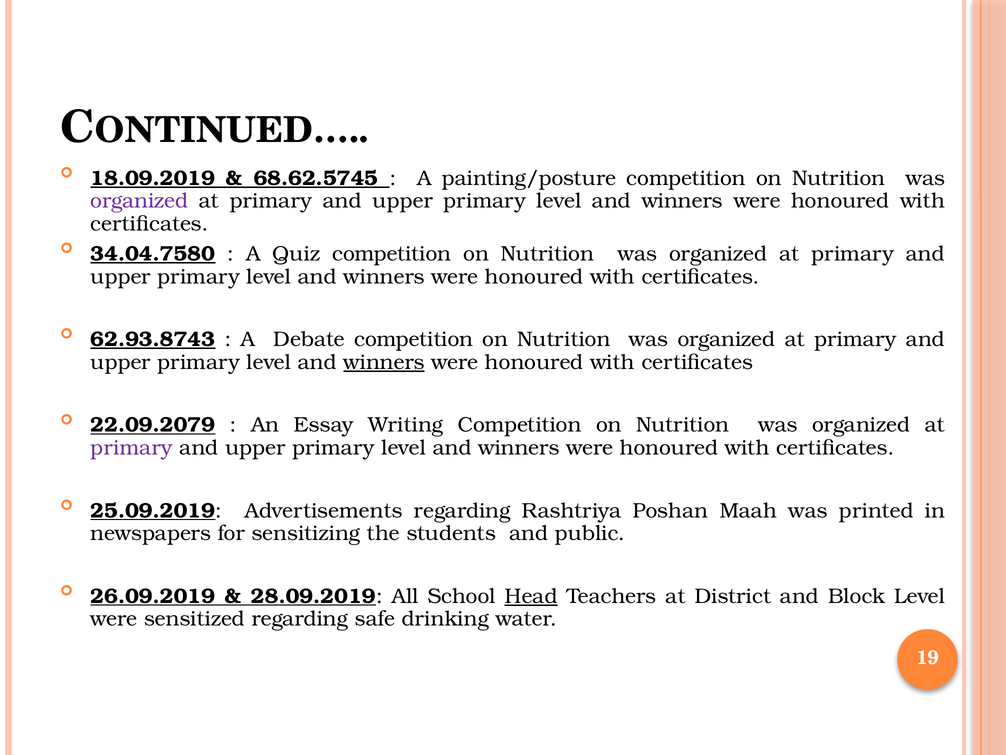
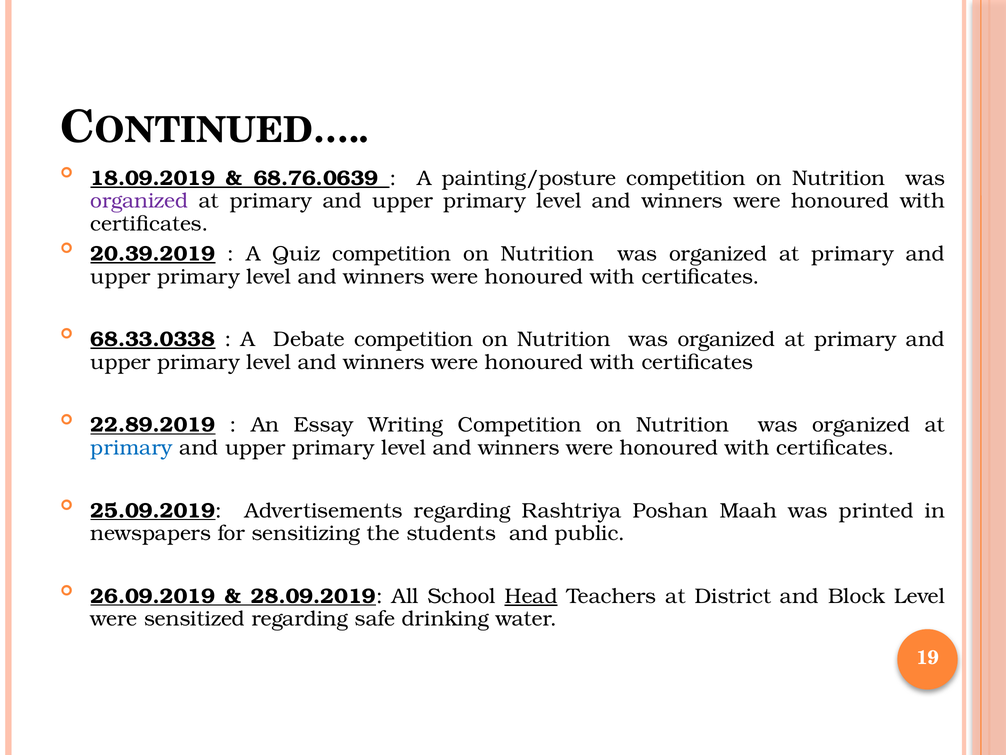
68.62.5745: 68.62.5745 -> 68.76.0639 (316, 178)
34.04.7580: 34.04.7580 -> 20.39.2019 (153, 254)
62.93.8743: 62.93.8743 -> 68.33.0338 (153, 339)
winners underline: present -> none (384, 362)
22.09.2079: 22.09.2079 -> 22.89.2019 (153, 425)
primary colour: purple -> blue (132, 447)
